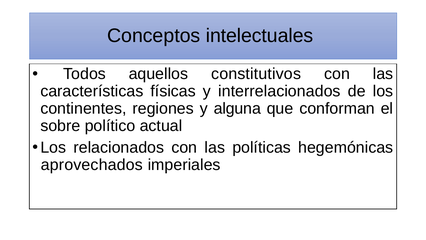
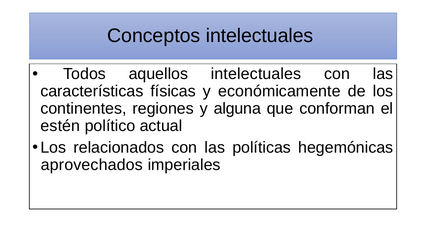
aquellos constitutivos: constitutivos -> intelectuales (256, 74)
interrelacionados: interrelacionados -> económicamente (279, 91)
sobre: sobre -> estén (60, 126)
